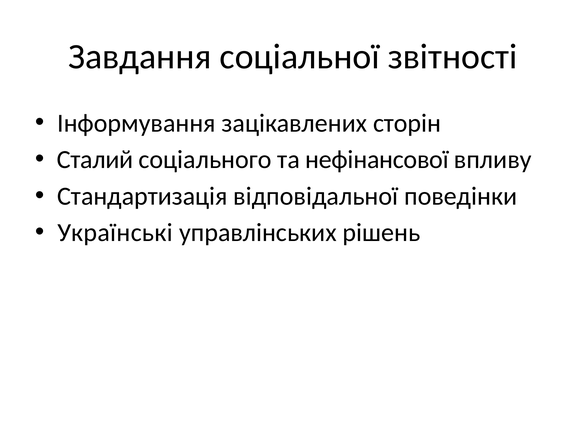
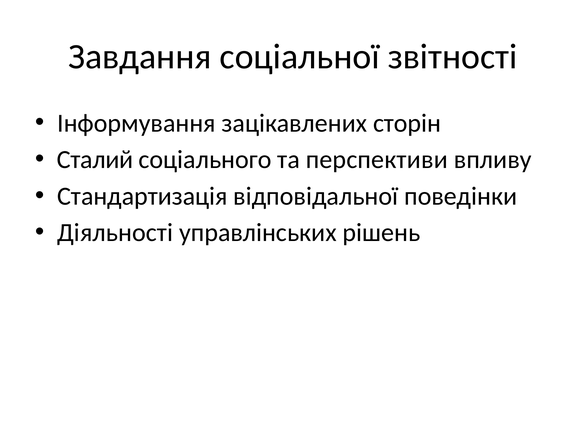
нефінансової: нефінансової -> перспективи (377, 159)
Українські: Українські -> Діяльності (115, 232)
